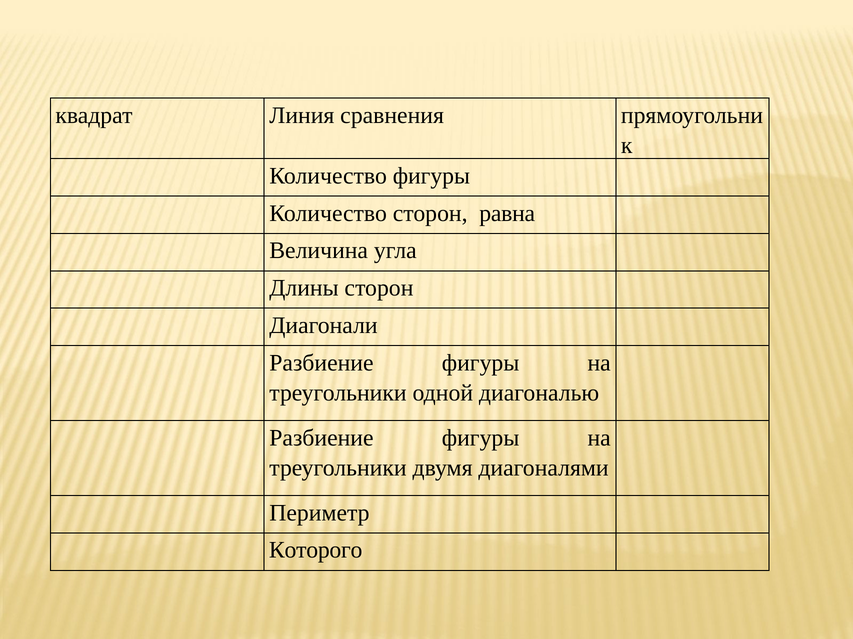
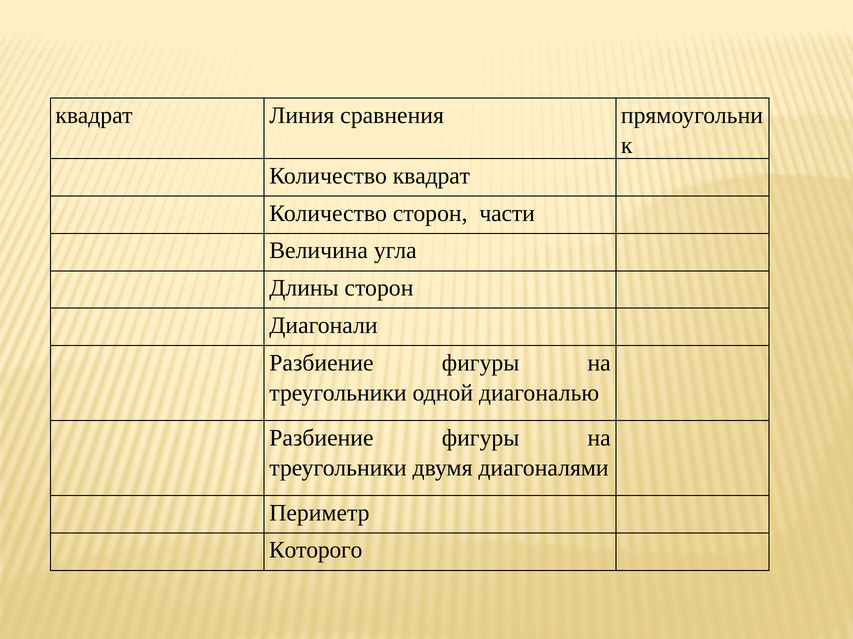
Количество фигуры: фигуры -> квадрат (431, 176)
равна: равна -> части (507, 213)
